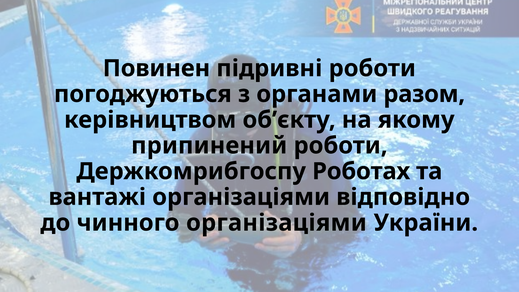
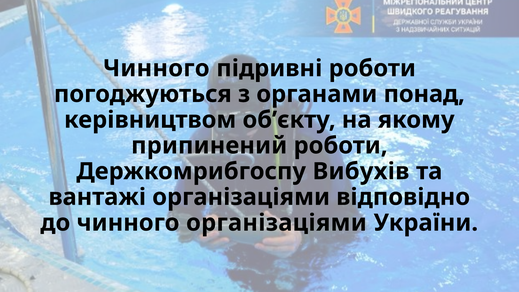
Повинен: Повинен -> Чинного (156, 68)
разом: разом -> понад (424, 94)
Роботах: Роботах -> Вибухів (361, 171)
